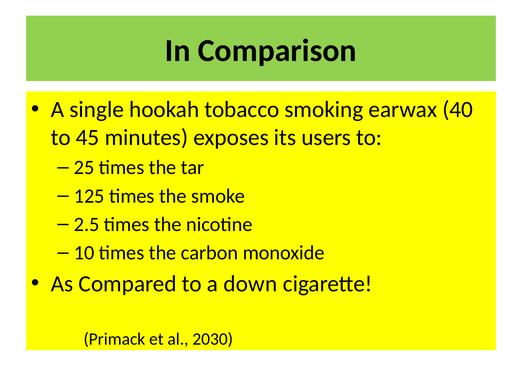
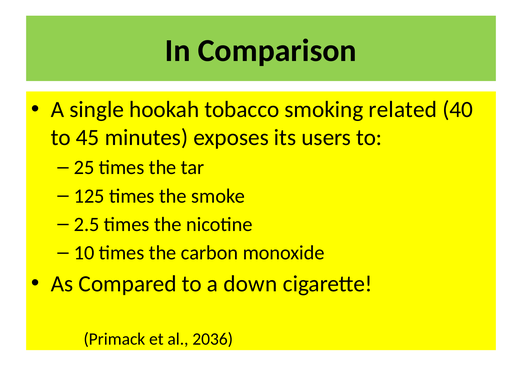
earwax: earwax -> related (403, 110)
2030: 2030 -> 2036 (213, 339)
